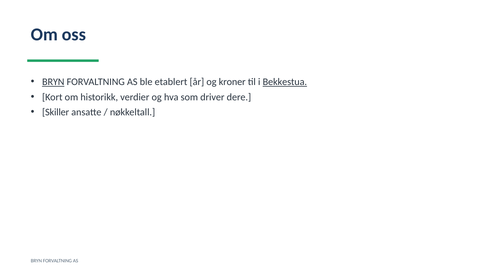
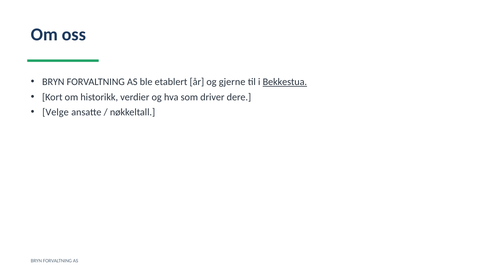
BRYN underline: present -> none (53, 82)
kroner: kroner -> gjerne (232, 82)
Skiller: Skiller -> Velge (56, 112)
